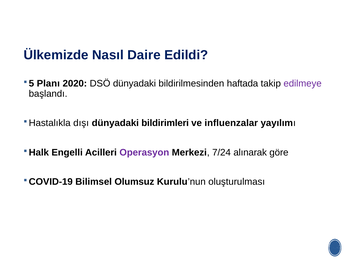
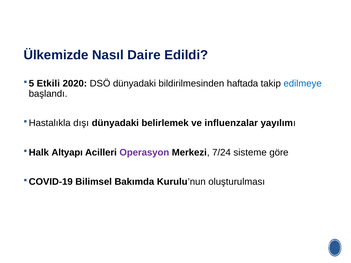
Planı: Planı -> Etkili (48, 83)
edilmeye colour: purple -> blue (303, 83)
bildirimleri: bildirimleri -> belirlemek (165, 123)
Engelli: Engelli -> Altyapı (67, 153)
alınarak: alınarak -> sisteme (250, 153)
Olumsuz: Olumsuz -> Bakımda (134, 182)
